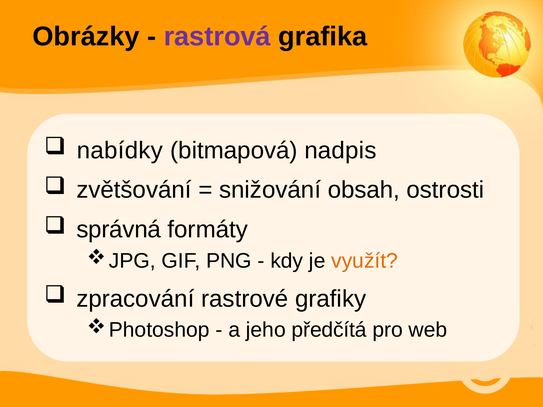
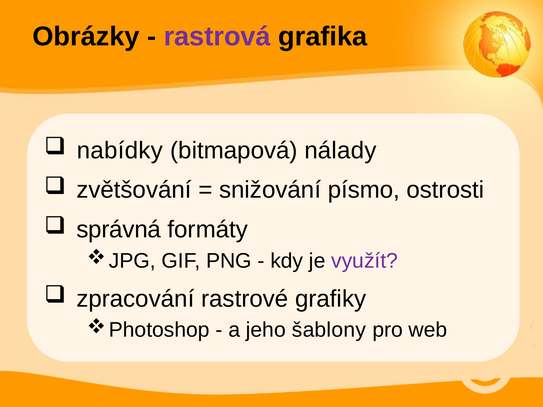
nadpis: nadpis -> nálady (340, 151)
obsah: obsah -> písmo (364, 190)
využít colour: orange -> purple (365, 261)
předčítá: předčítá -> šablony (329, 330)
